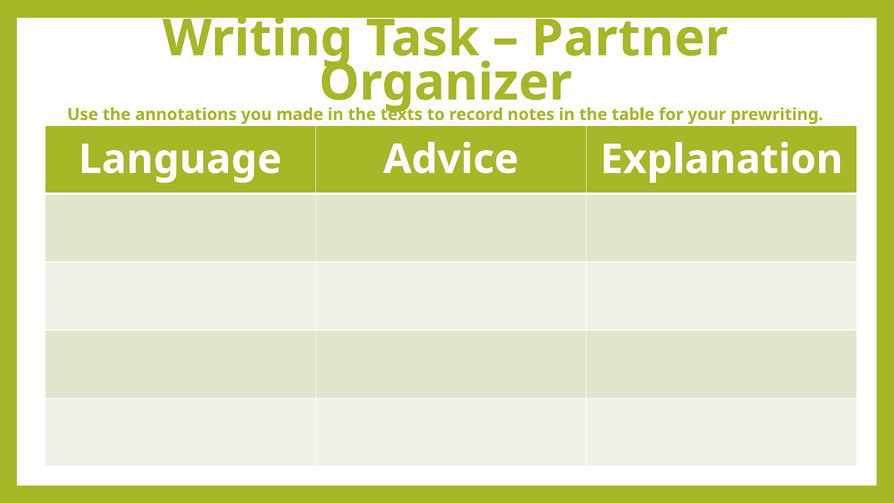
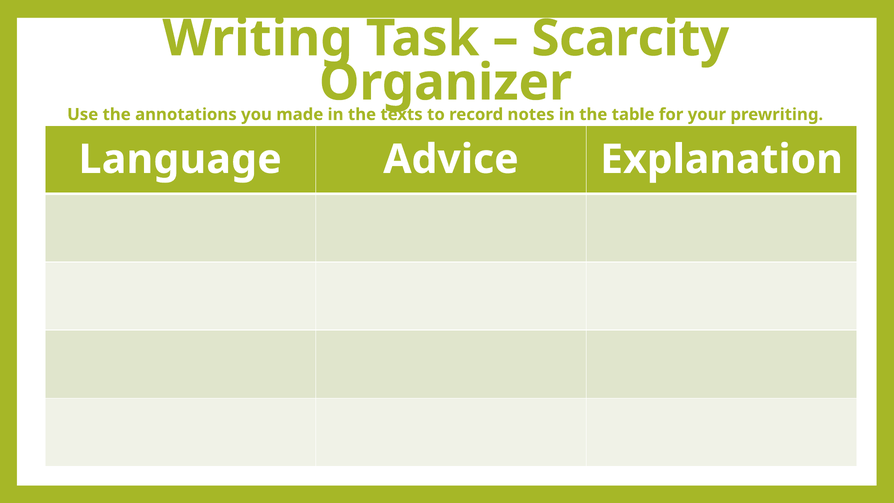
Partner: Partner -> Scarcity (630, 38)
